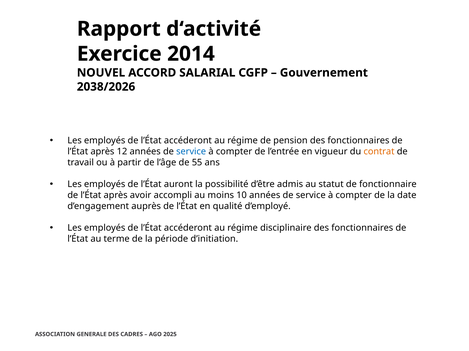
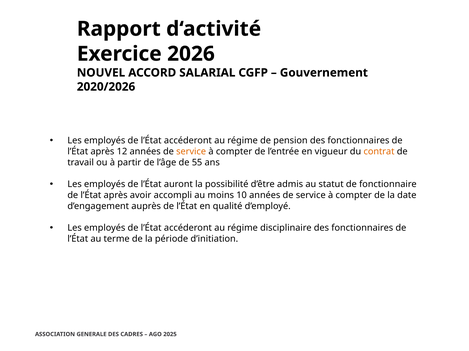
2014: 2014 -> 2026 (191, 54)
2038/2026: 2038/2026 -> 2020/2026 (106, 87)
service colour: blue -> orange (191, 152)
